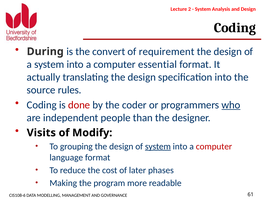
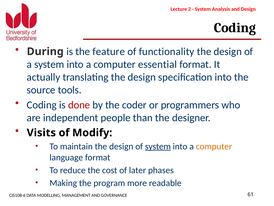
convert: convert -> feature (109, 51)
requirement: requirement -> functionality (167, 51)
rules: rules -> tools (70, 90)
who underline: present -> none (231, 105)
grouping: grouping -> maintain (76, 146)
computer colour: red -> orange (214, 146)
